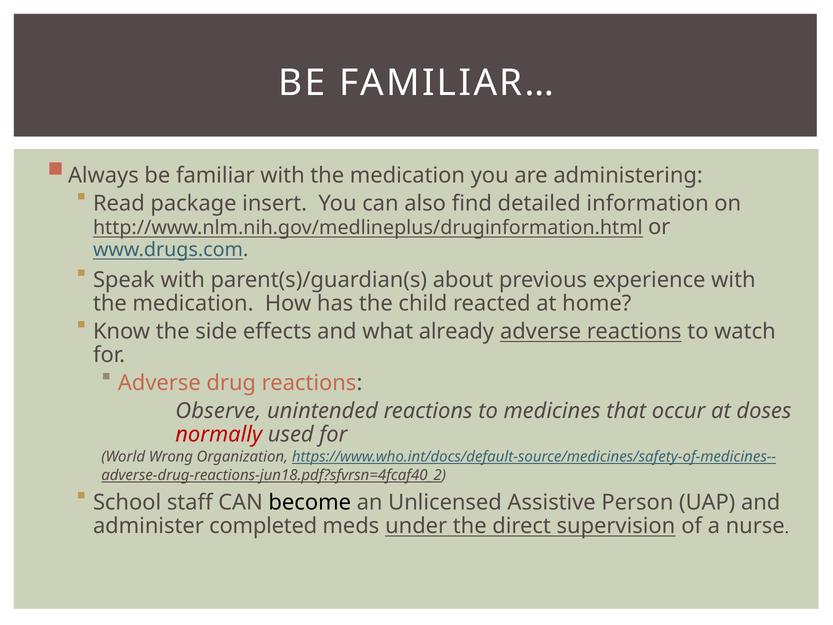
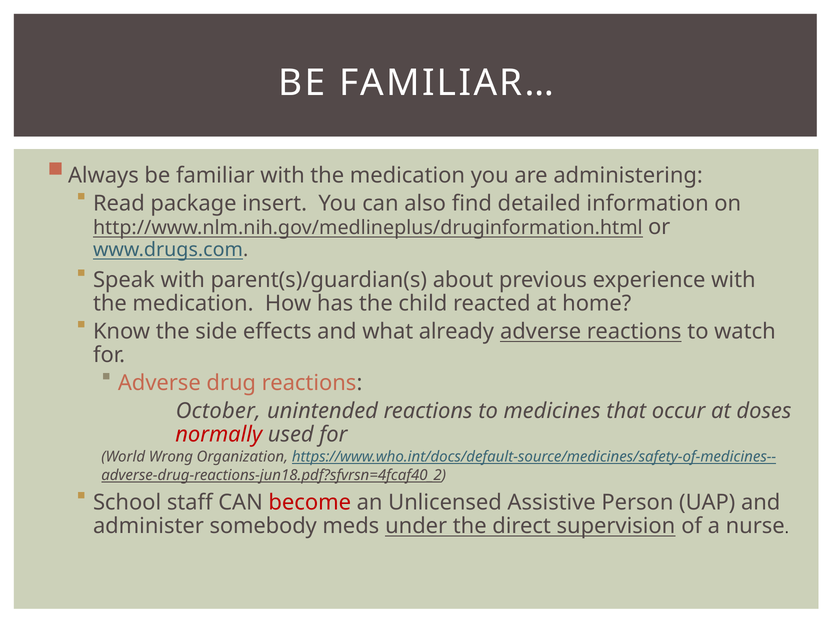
Observe: Observe -> October (218, 411)
become colour: black -> red (310, 502)
completed: completed -> somebody (263, 526)
